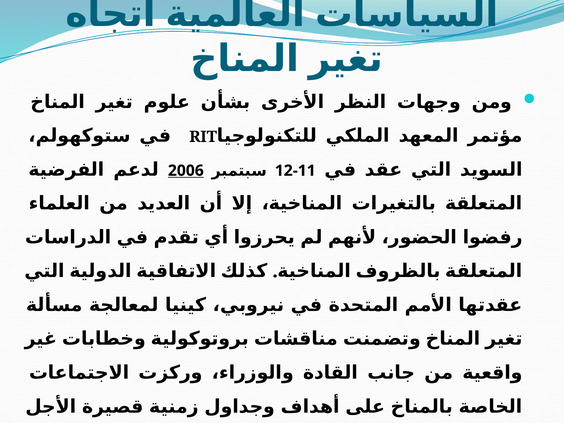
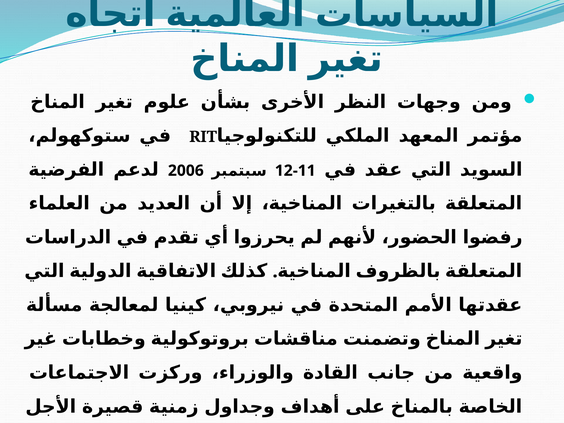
2006 underline: present -> none (186, 171)
